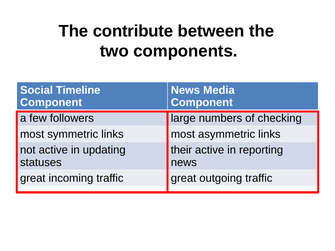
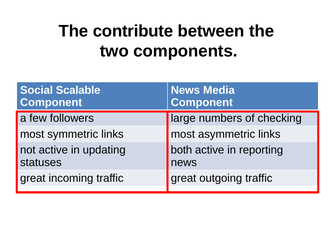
Timeline: Timeline -> Scalable (78, 90)
their: their -> both (181, 150)
